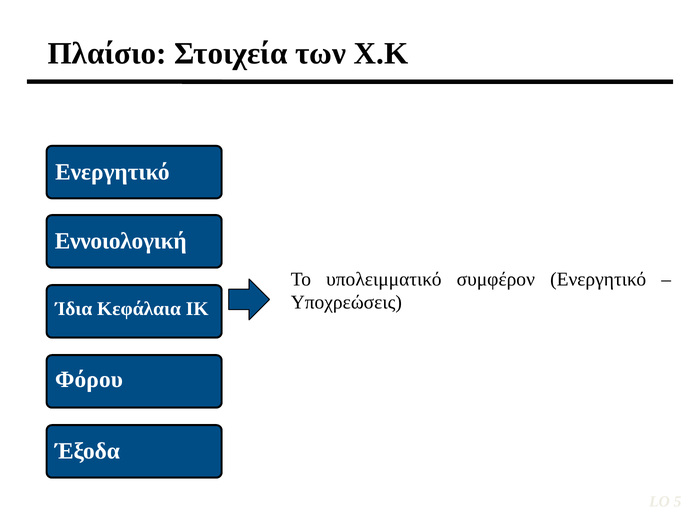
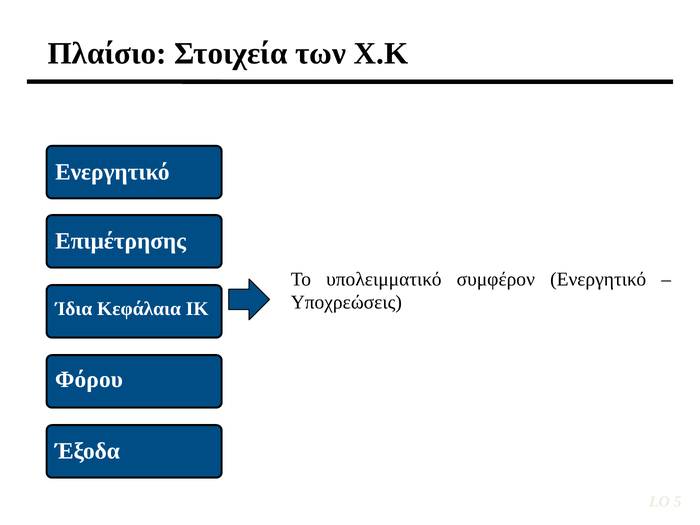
Εννοιολογική: Εννοιολογική -> Επιμέτρησης (121, 241)
